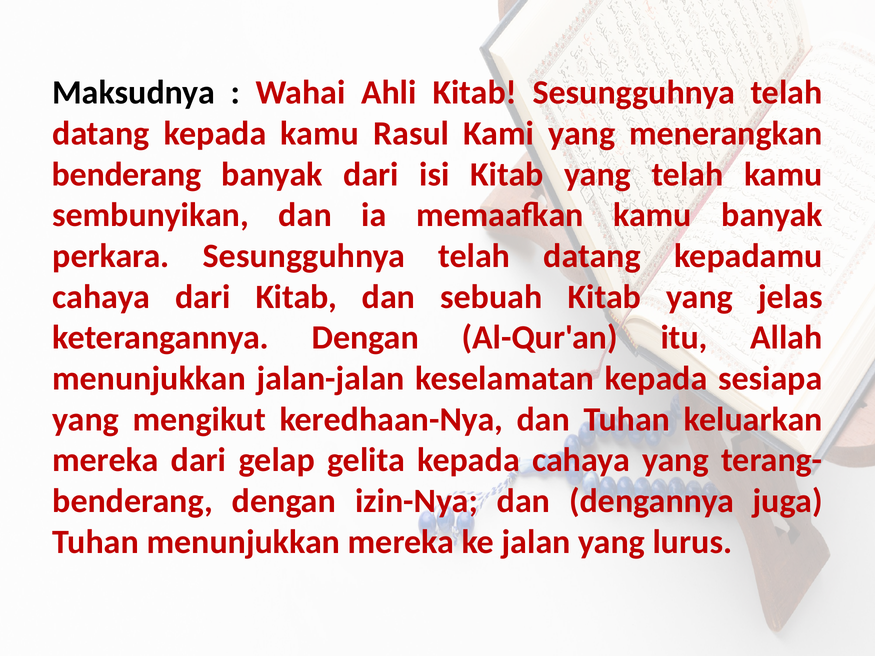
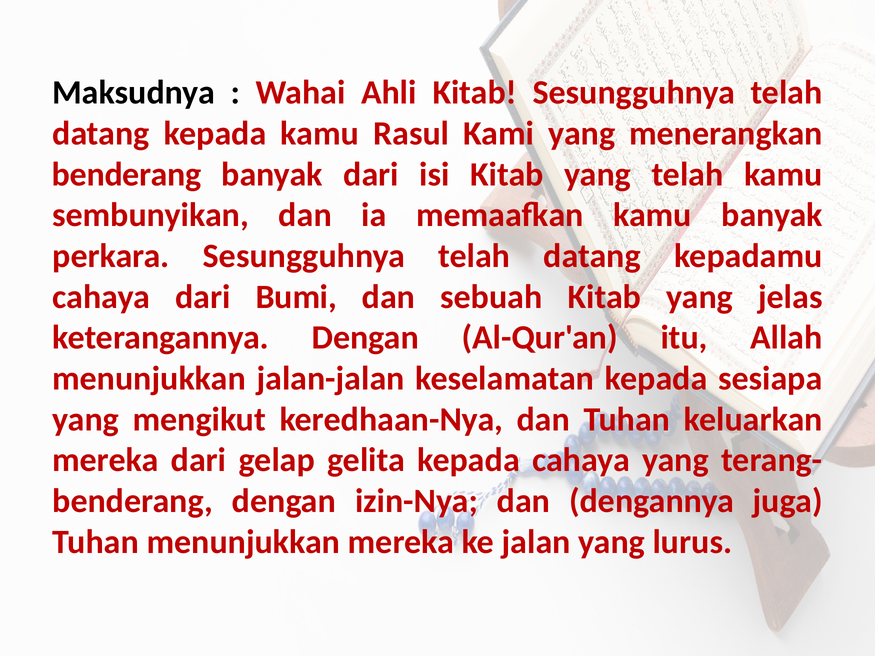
dari Kitab: Kitab -> Bumi (296, 297)
